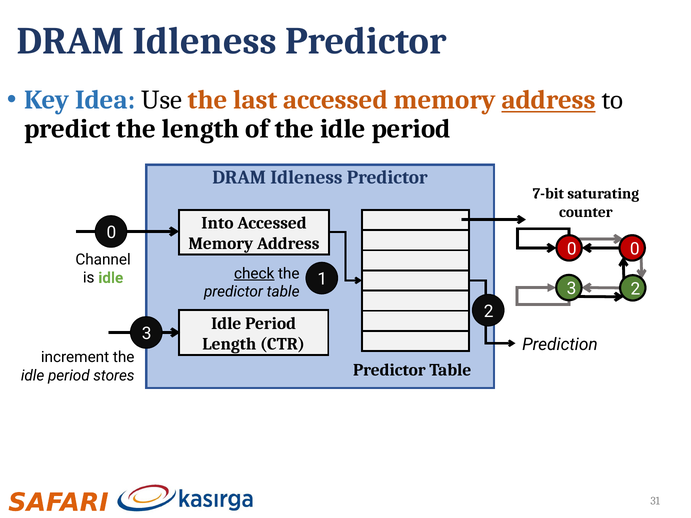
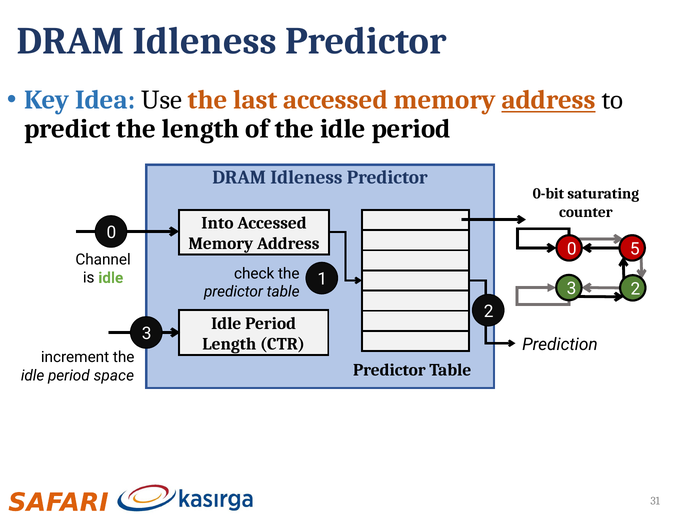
7-bit: 7-bit -> 0-bit (548, 194)
0 0: 0 -> 5 (635, 249)
check underline: present -> none (254, 274)
stores: stores -> space (114, 376)
